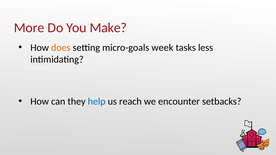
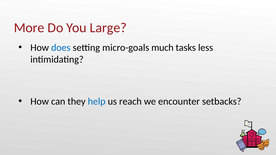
Make: Make -> Large (108, 28)
does colour: orange -> blue (61, 48)
week: week -> much (162, 48)
